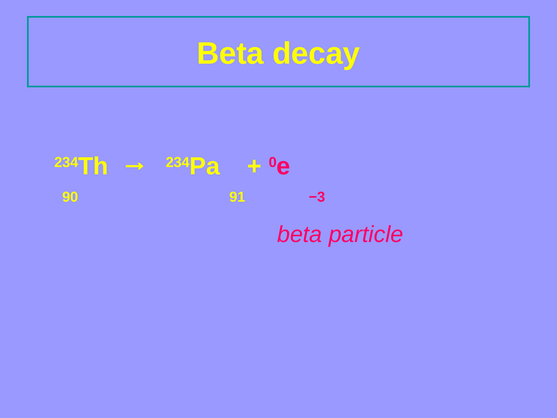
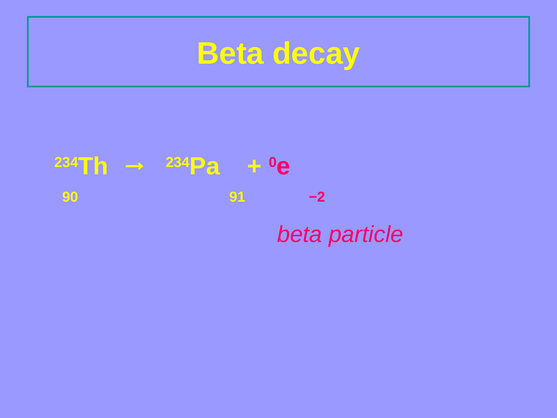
−3: −3 -> −2 (317, 197)
